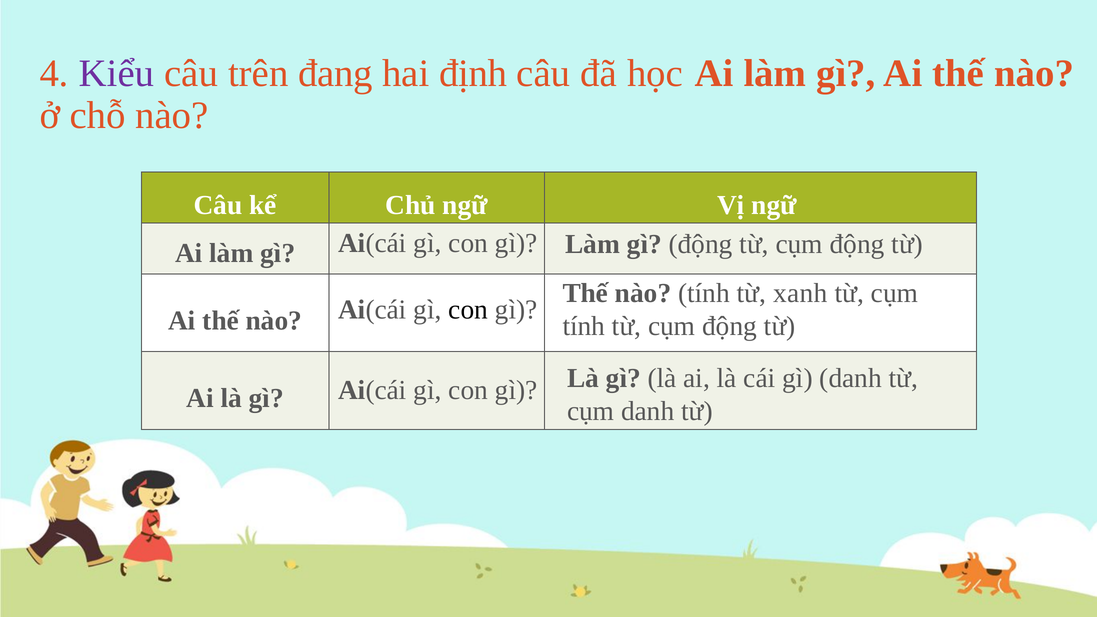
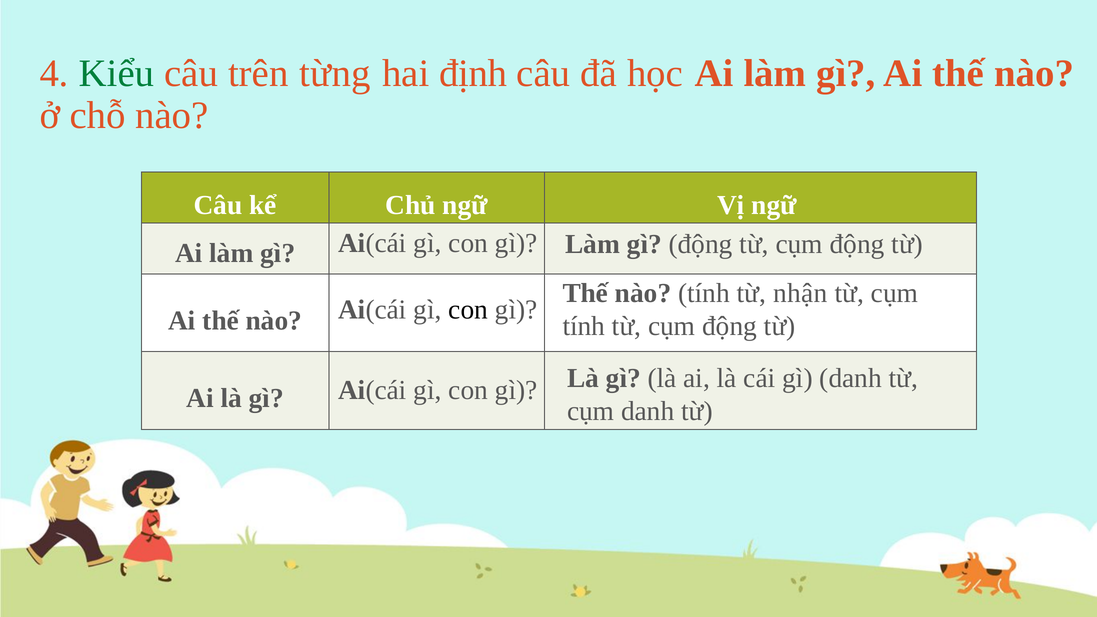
Kiểu colour: purple -> green (116, 73)
đang: đang -> từng (335, 73)
xanh: xanh -> nhận (800, 293)
